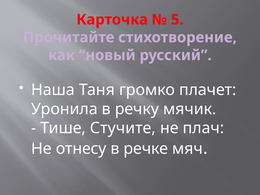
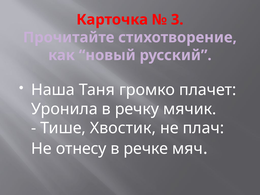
5: 5 -> 3 (177, 20)
Стучите: Стучите -> Хвостик (123, 128)
